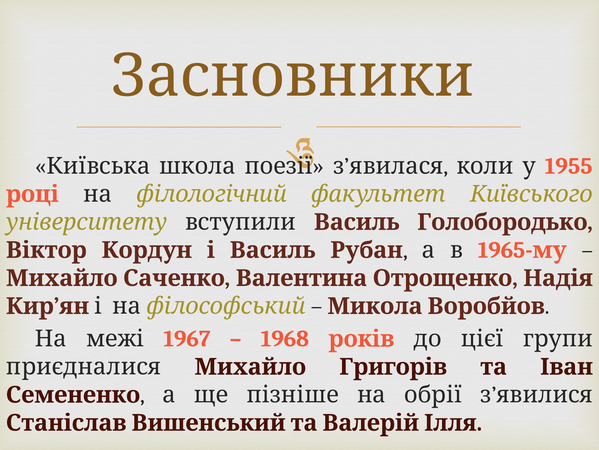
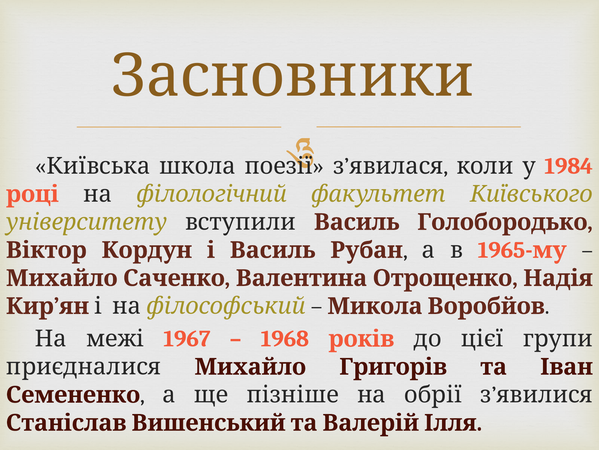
1955: 1955 -> 1984 (569, 166)
